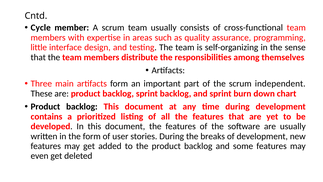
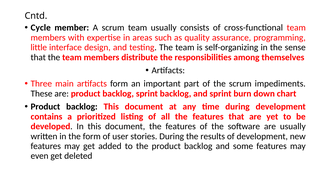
independent: independent -> impediments (280, 84)
breaks: breaks -> results (213, 136)
